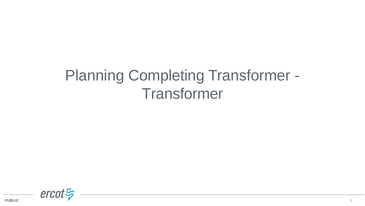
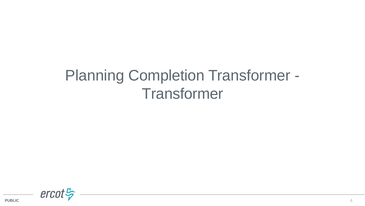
Completing: Completing -> Completion (166, 75)
